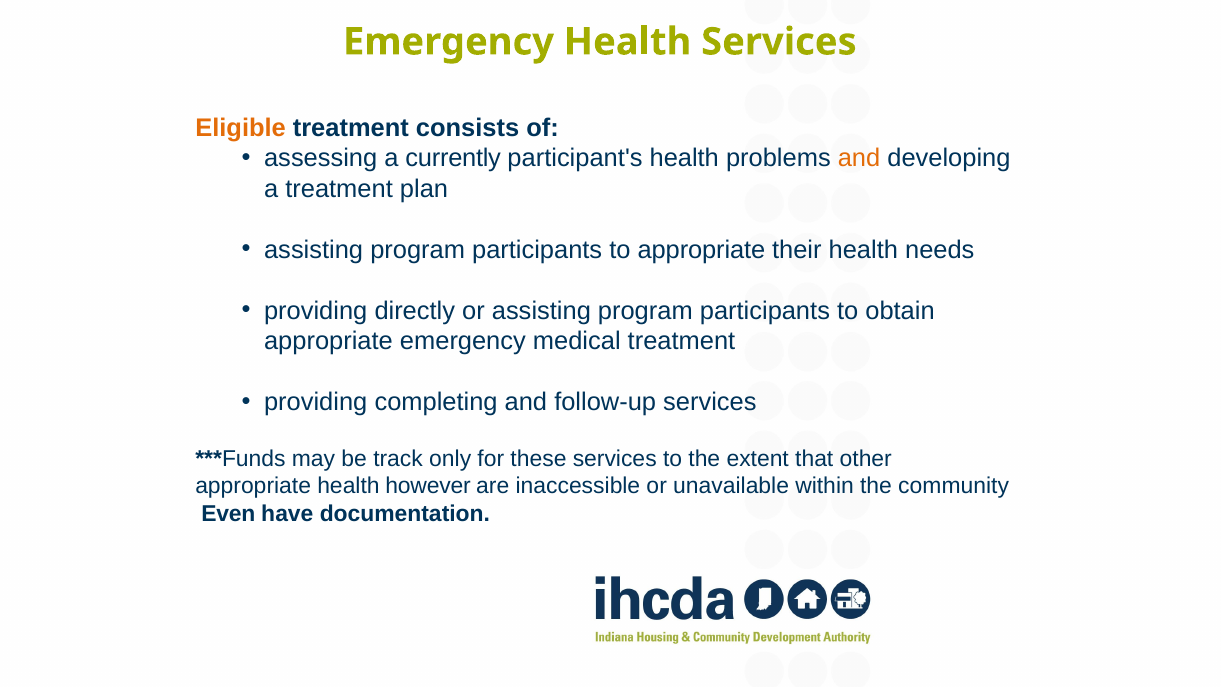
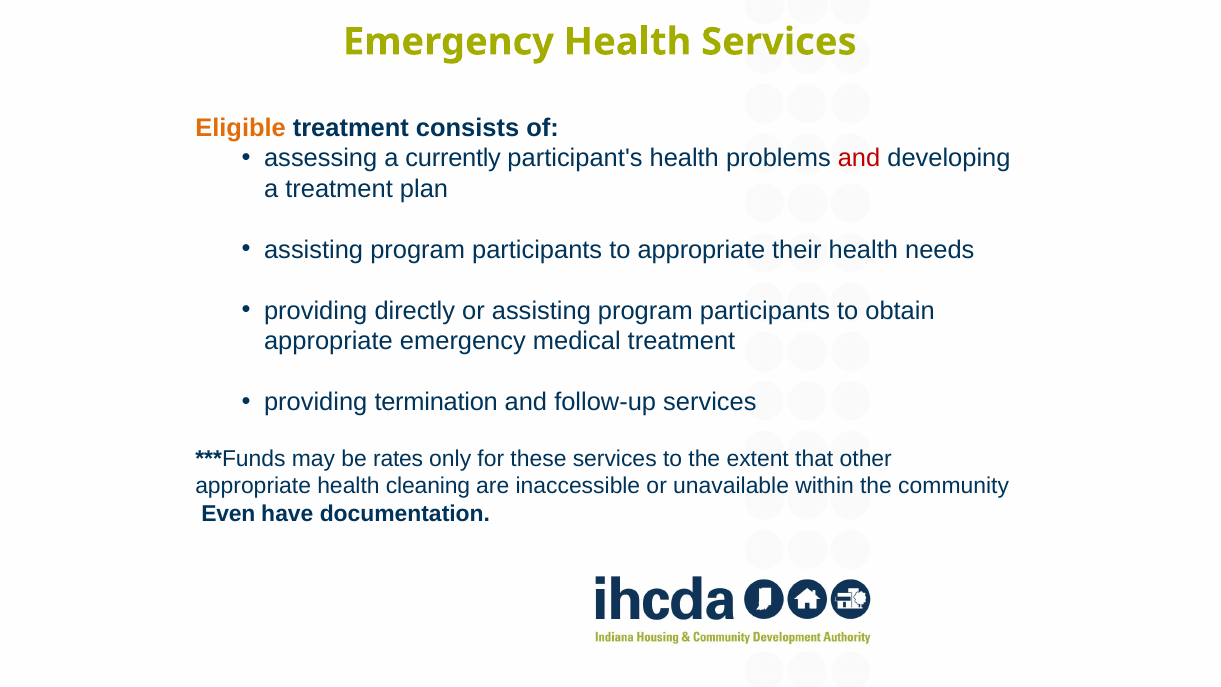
and colour: orange -> red (859, 158)
completing: completing -> termination (436, 402)
track: track -> rates (398, 459)
however: however -> cleaning (428, 486)
